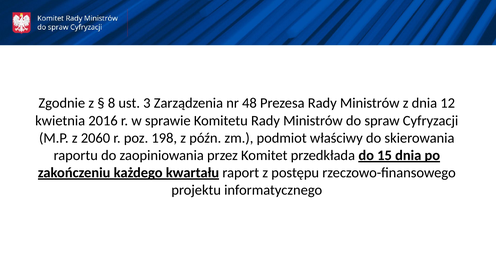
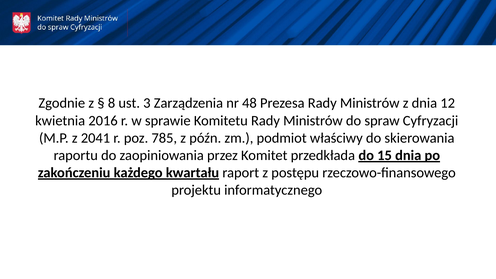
2060: 2060 -> 2041 (95, 138)
198: 198 -> 785 (164, 138)
